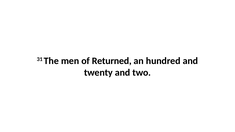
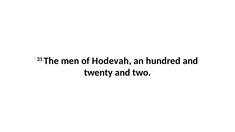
Returned: Returned -> Hodevah (112, 61)
